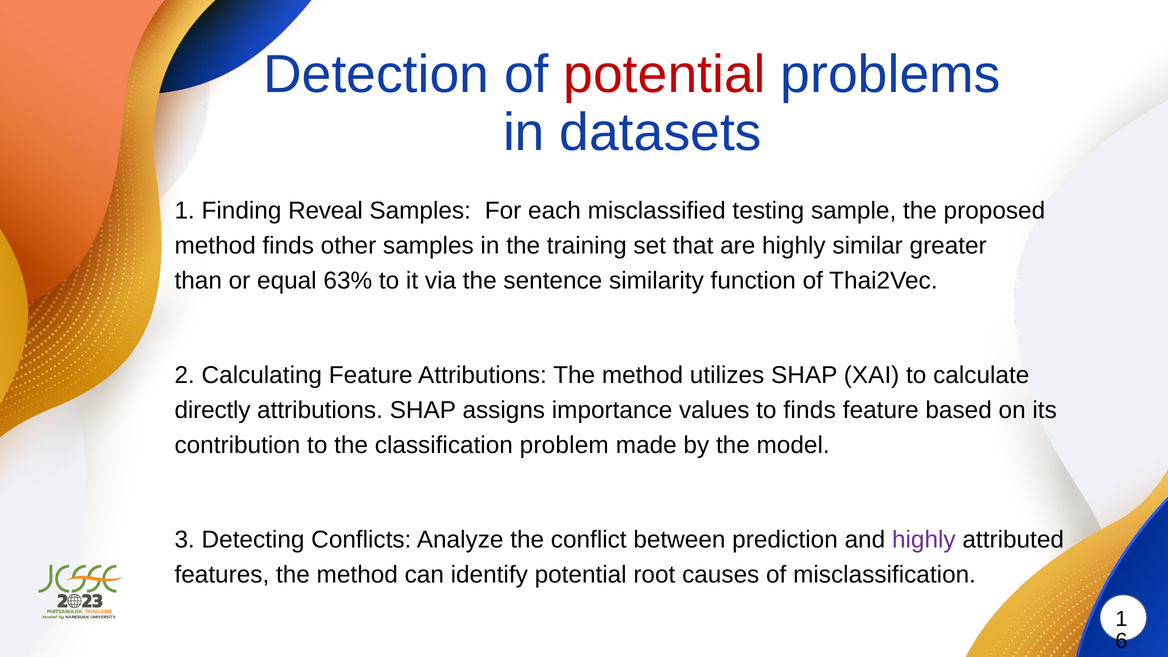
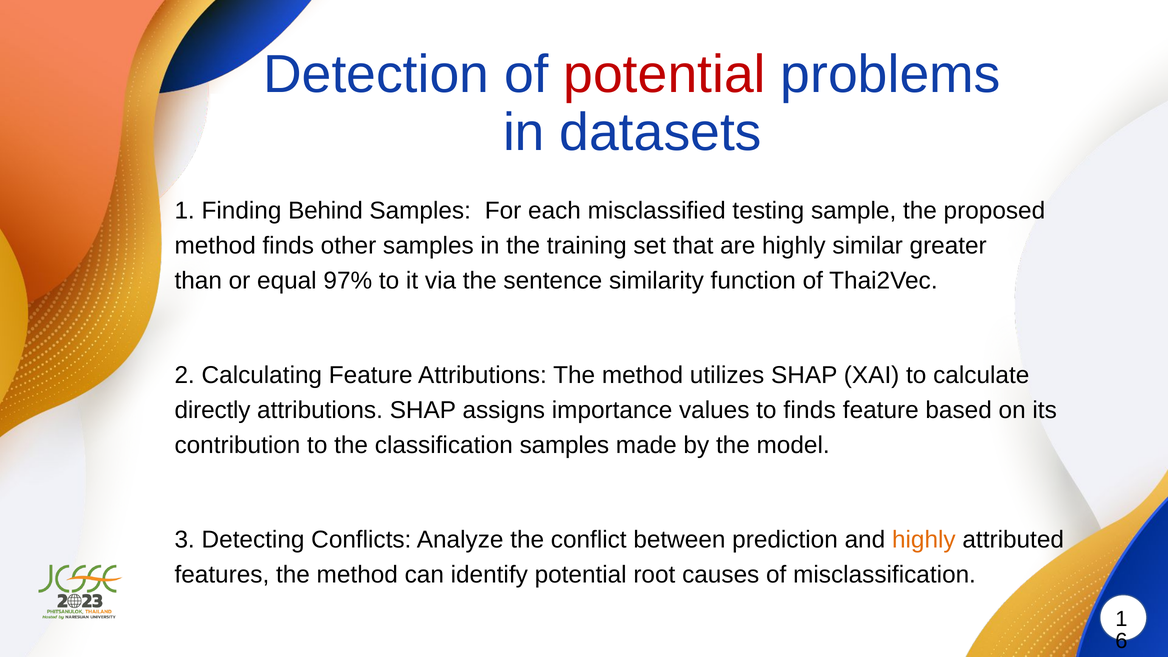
Reveal: Reveal -> Behind (326, 211)
63%: 63% -> 97% (348, 281)
classification problem: problem -> samples (564, 445)
highly colour: purple -> orange (924, 540)
